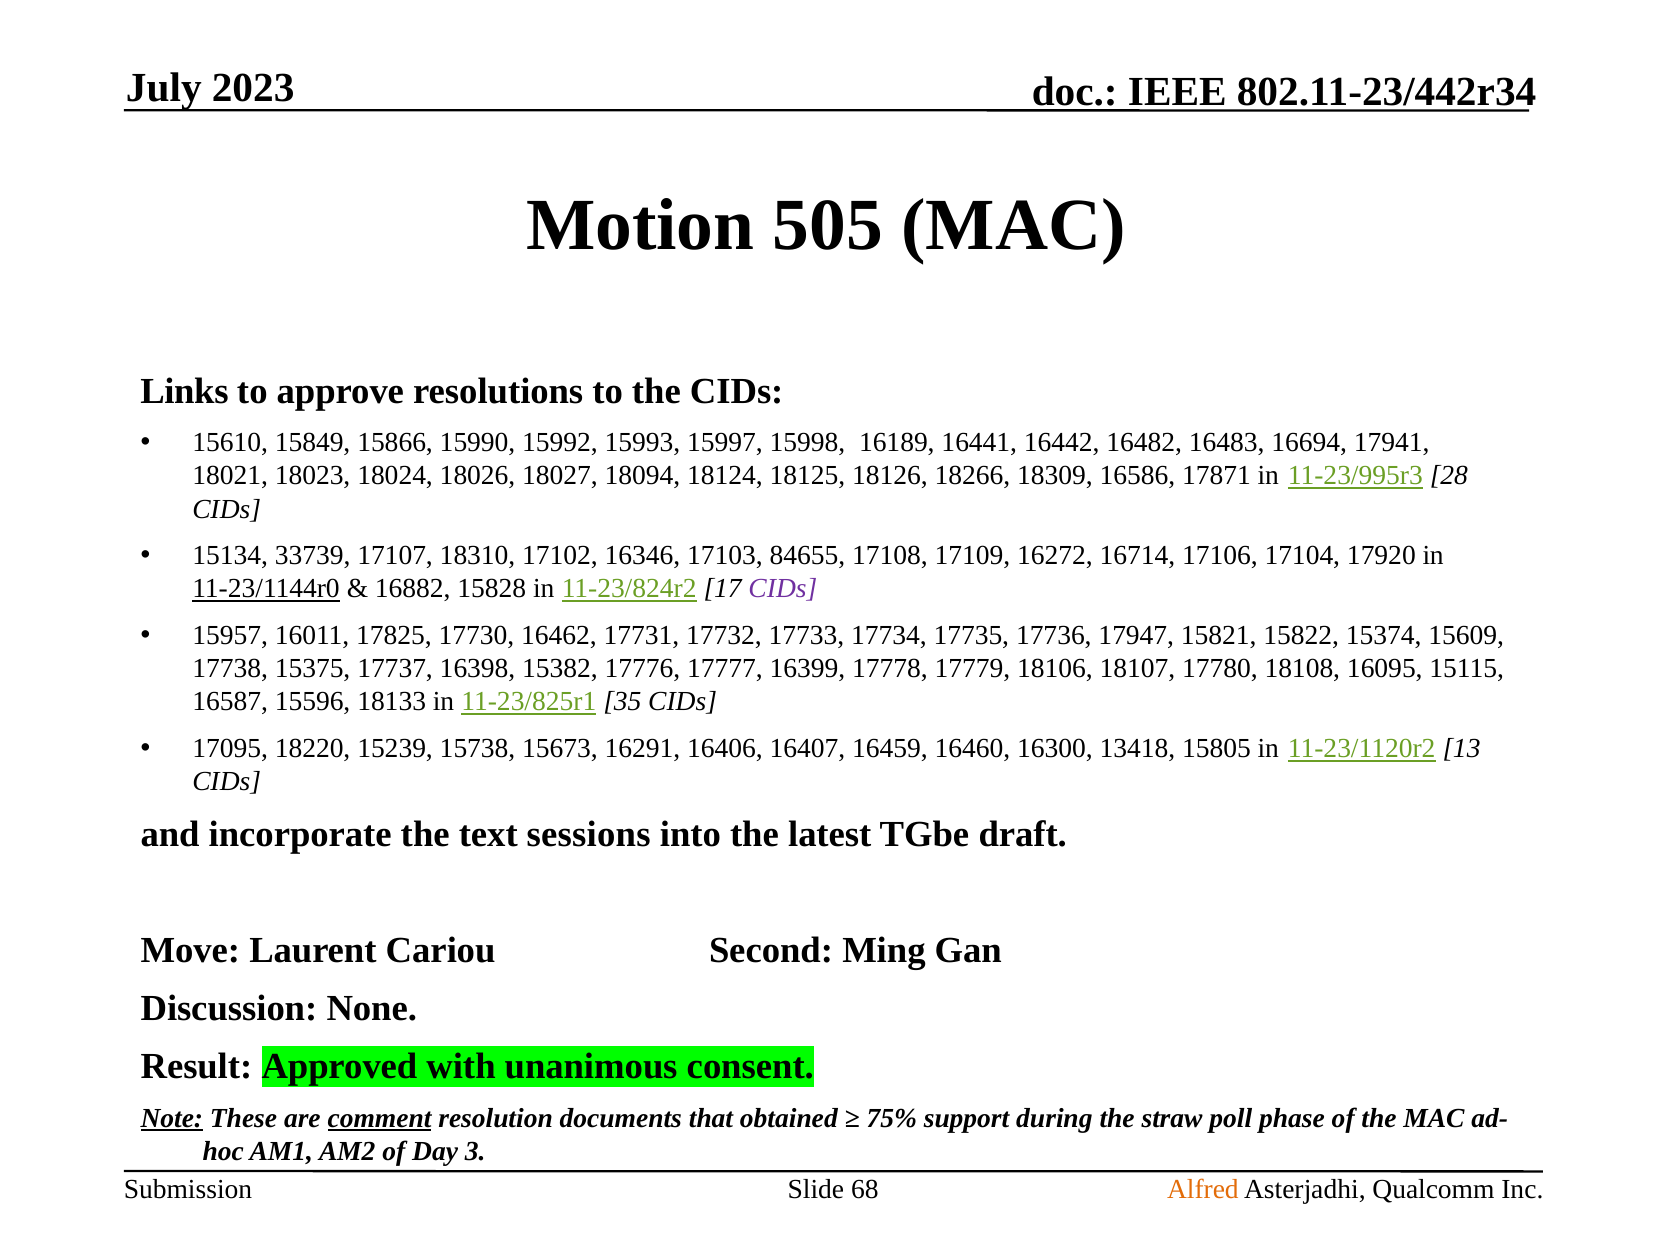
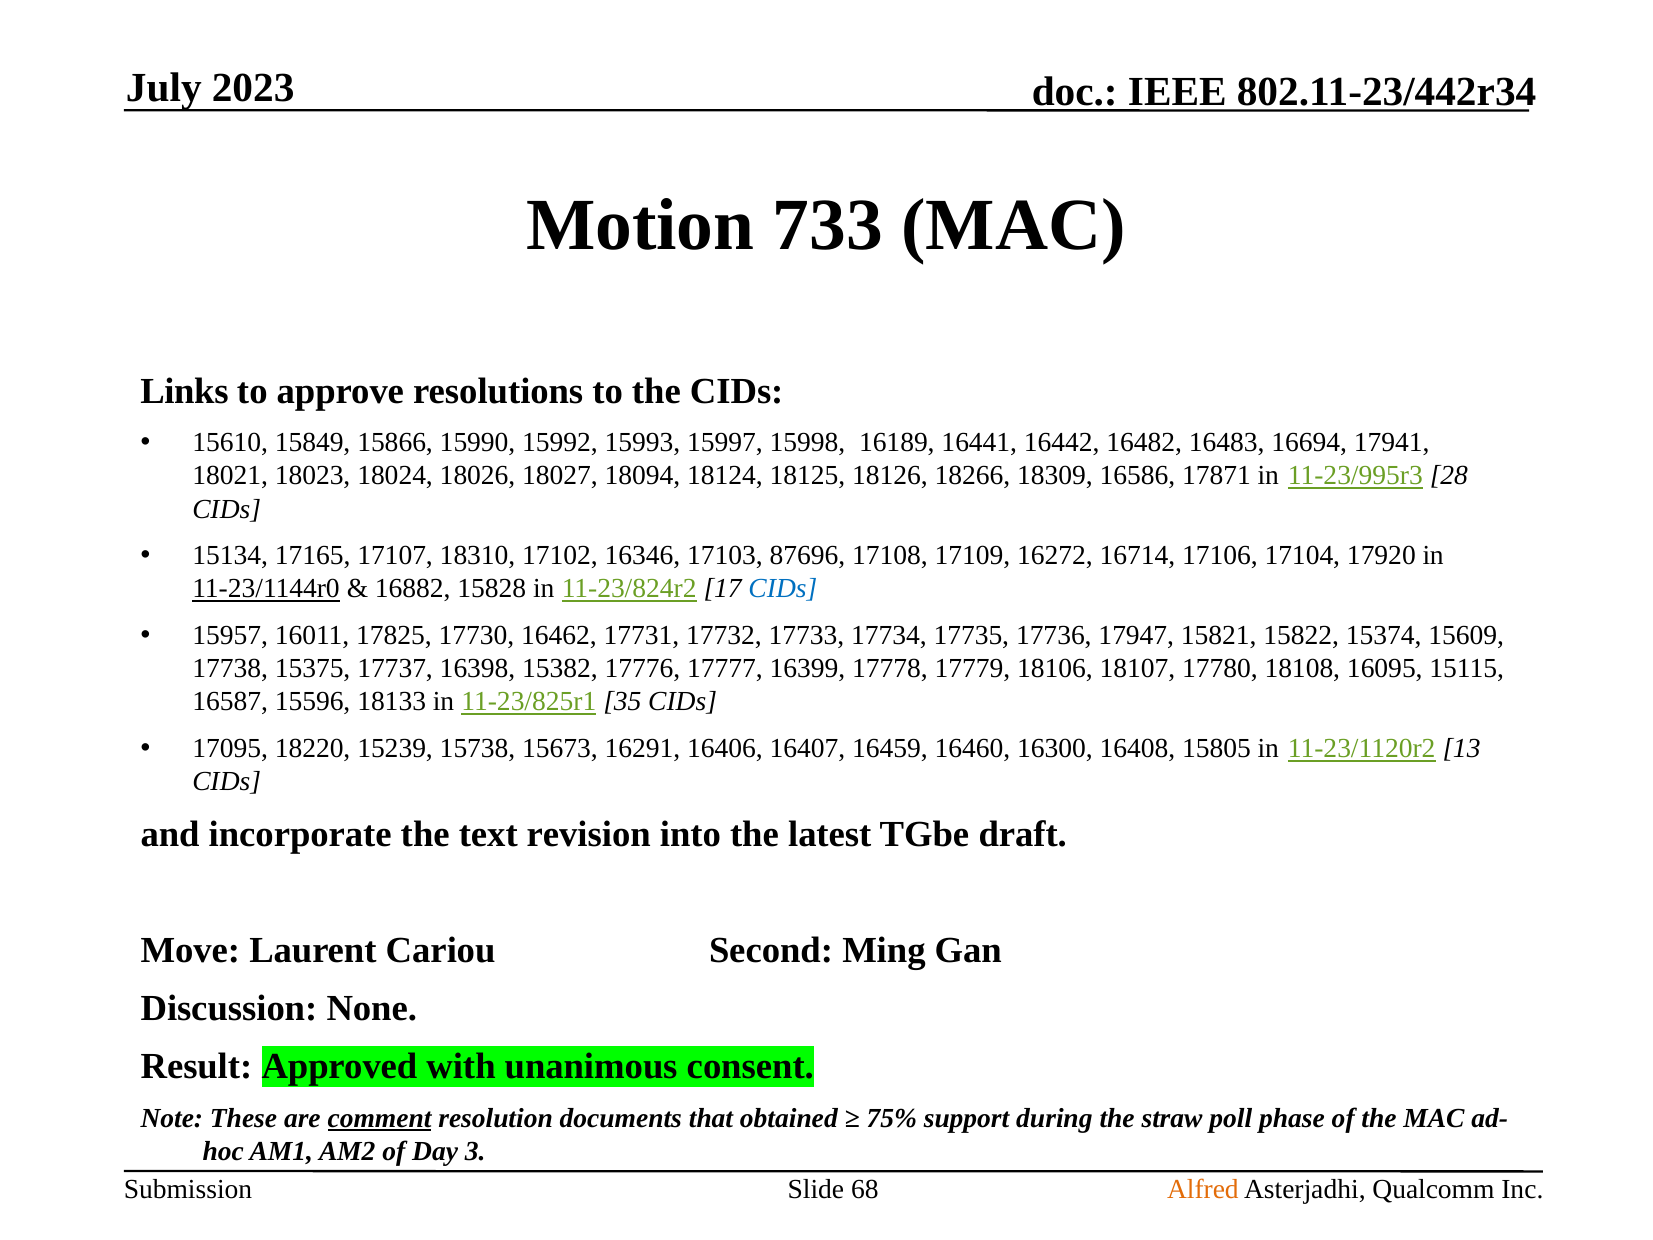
505: 505 -> 733 (828, 225)
33739: 33739 -> 17165 (313, 556)
84655: 84655 -> 87696 (807, 556)
CIDs colour: purple -> blue (783, 589)
13418: 13418 -> 16408 (1137, 749)
sessions: sessions -> revision (589, 835)
Note underline: present -> none (172, 1118)
